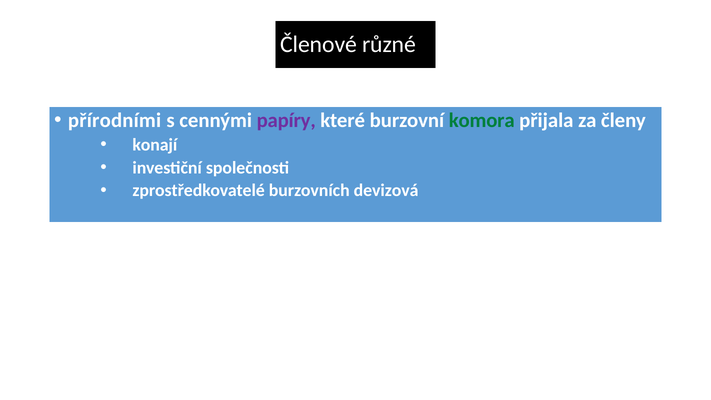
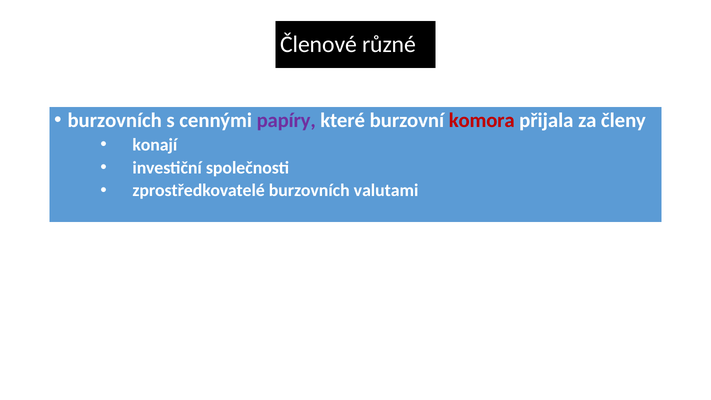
přírodními: přírodními -> burzovních (115, 120)
komora colour: green -> red (482, 120)
devizová: devizová -> valutami (386, 190)
